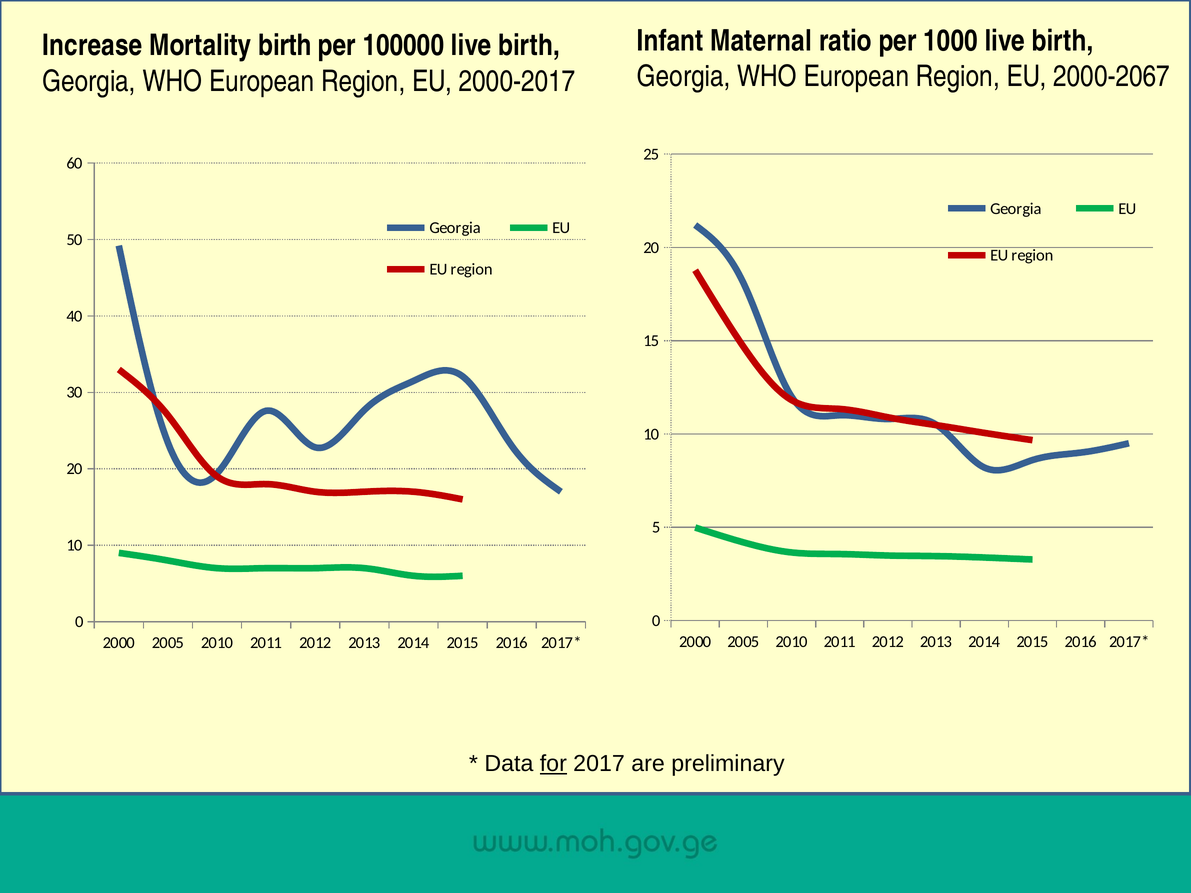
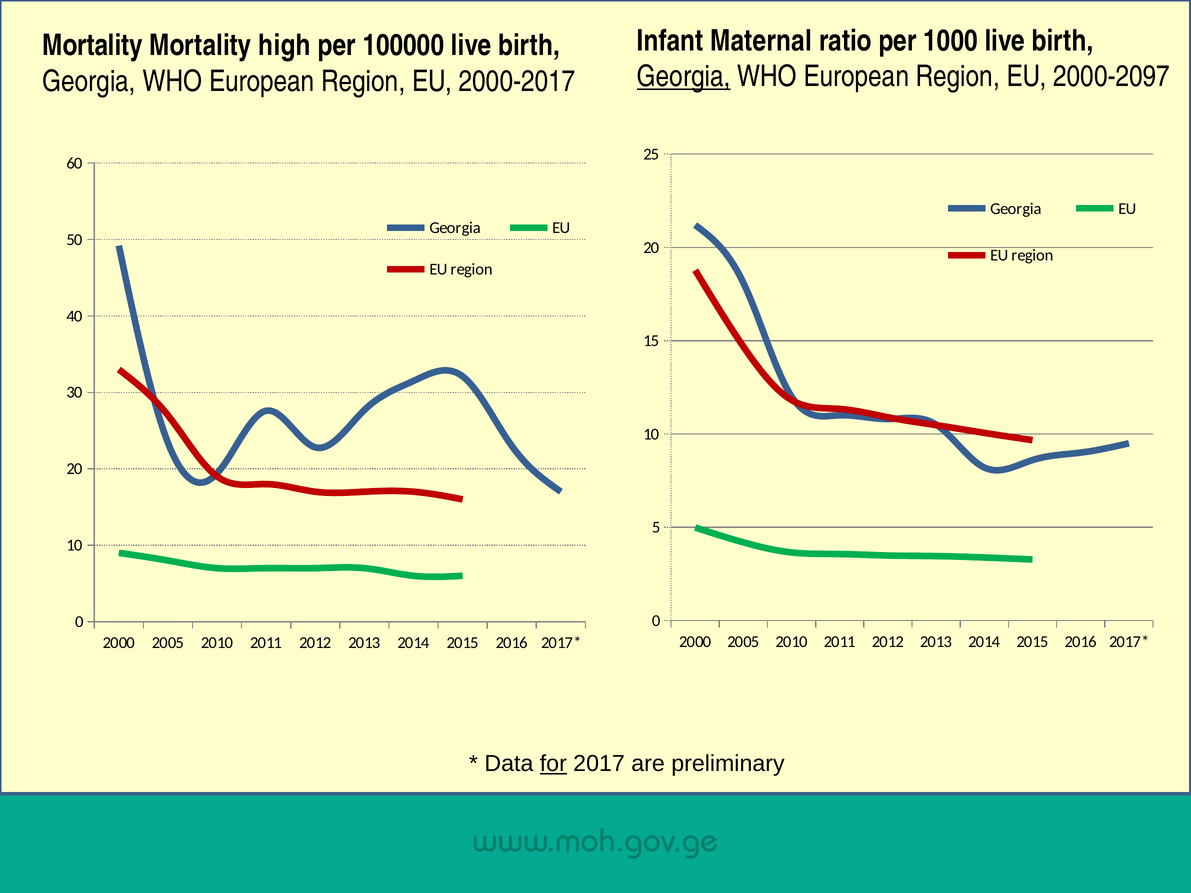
Increase: Increase -> Mortality (93, 46)
Mortality birth: birth -> high (285, 46)
Georgia underline: none -> present (684, 77)
2000-2067: 2000-2067 -> 2000-2097 (1112, 77)
